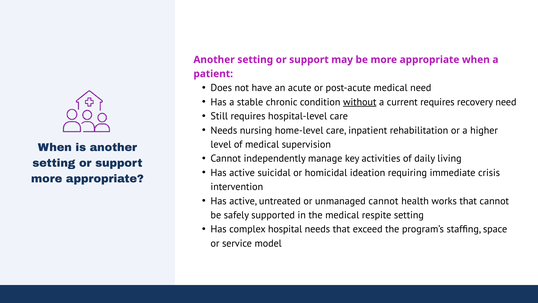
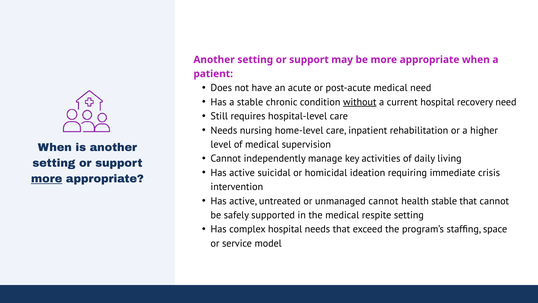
current requires: requires -> hospital (437, 102)
more underline: none -> present (47, 179)
health works: works -> stable (444, 201)
